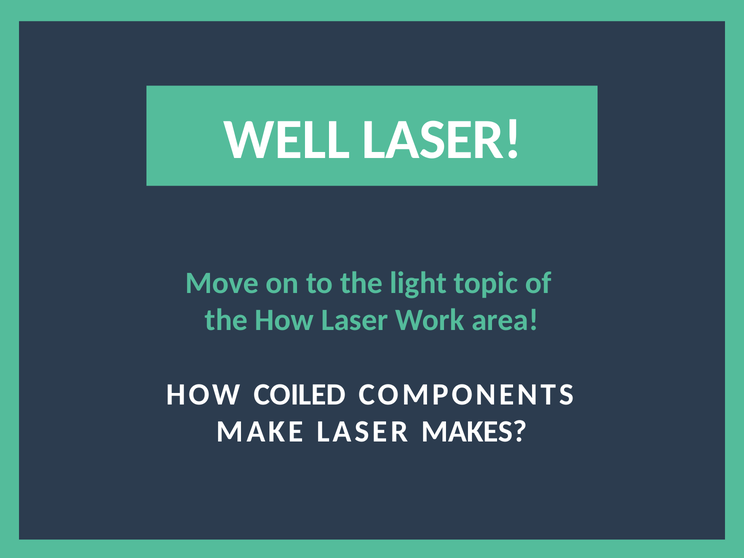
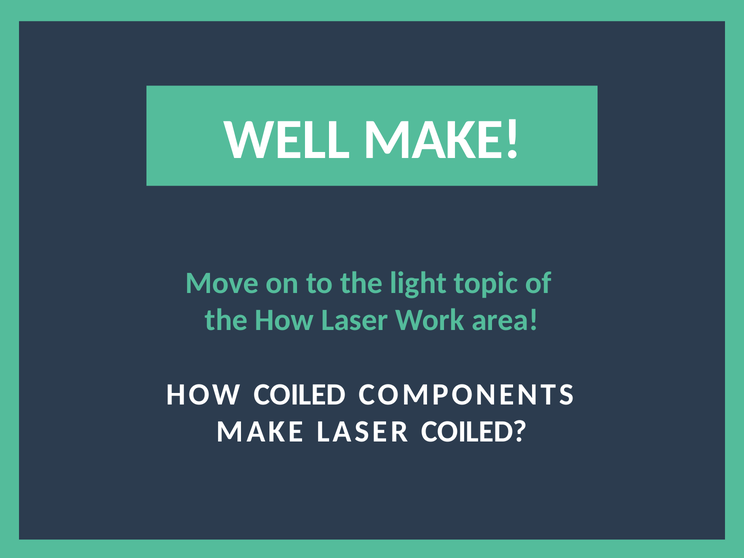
WELL LASER: LASER -> MAKE (442, 140)
LASER MAKES: MAKES -> COILED (474, 432)
